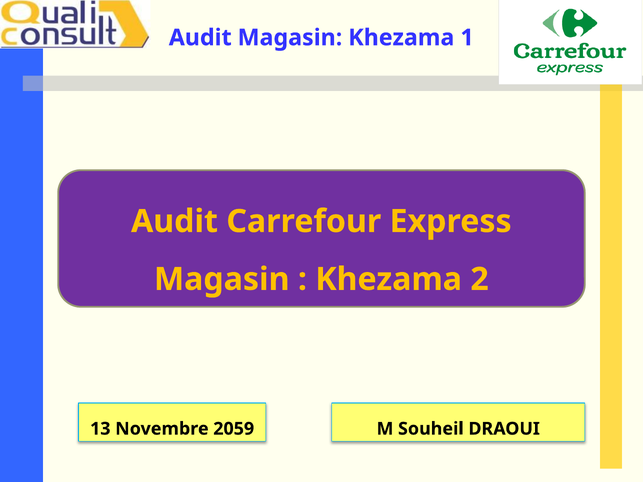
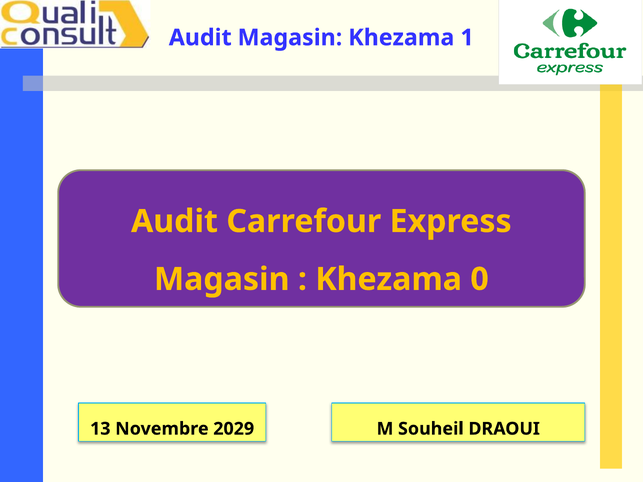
2: 2 -> 0 (480, 279)
2059: 2059 -> 2029 (234, 429)
